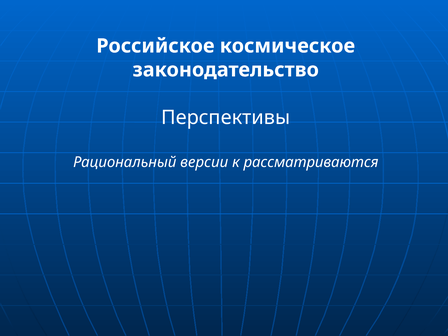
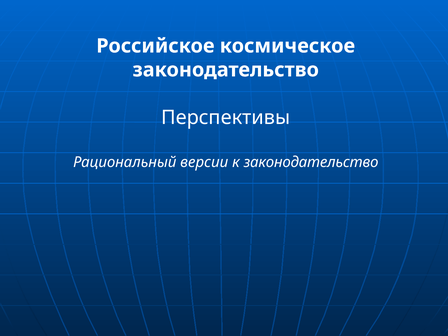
к рассматриваются: рассматриваются -> законодательство (311, 162)
